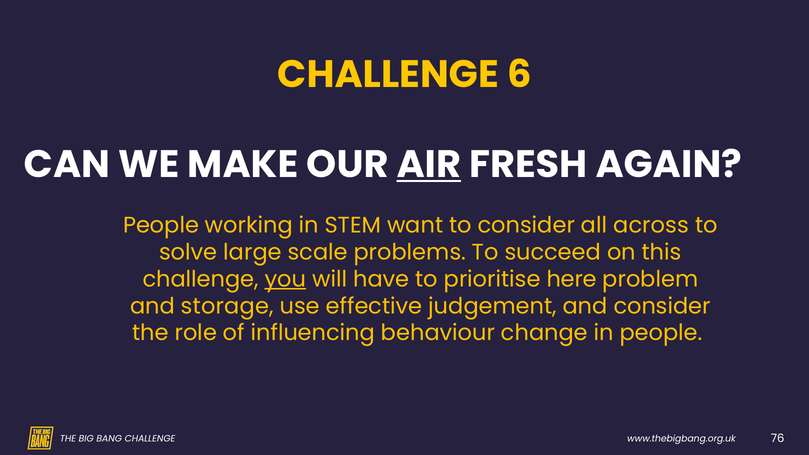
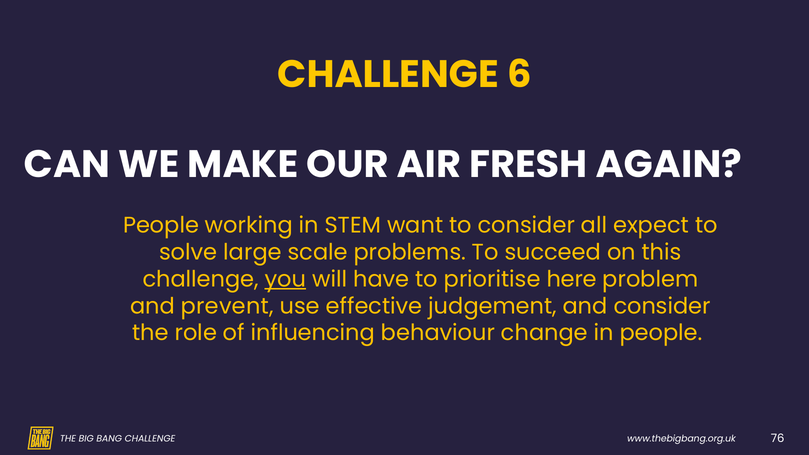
AIR underline: present -> none (429, 165)
across: across -> expect (651, 225)
storage: storage -> prevent (227, 306)
